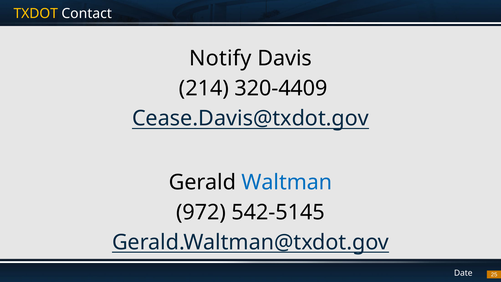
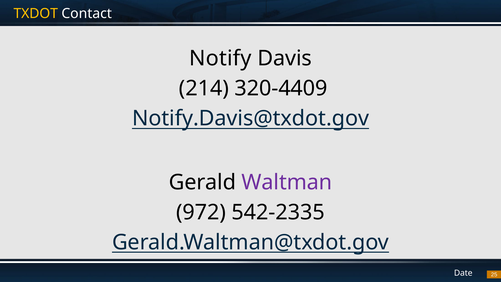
Cease.Davis@txdot.gov: Cease.Davis@txdot.gov -> Notify.Davis@txdot.gov (251, 118)
Waltman colour: blue -> purple (287, 182)
542-5145: 542-5145 -> 542-2335 (278, 212)
